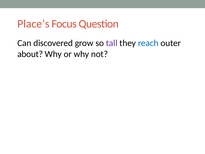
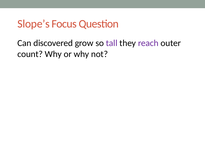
Place’s: Place’s -> Slope’s (34, 24)
reach colour: blue -> purple (148, 43)
about: about -> count (30, 54)
